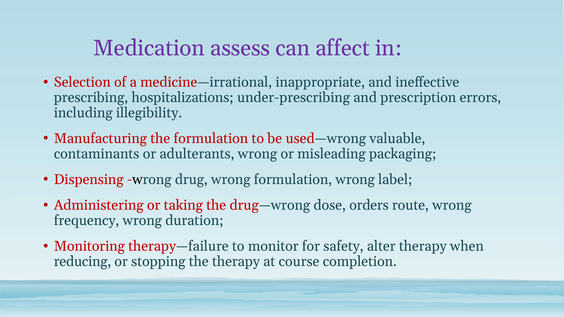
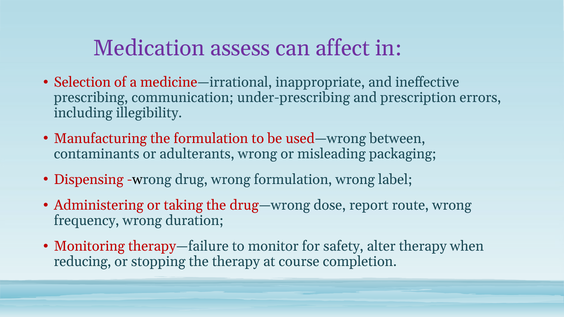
hospitalizations: hospitalizations -> communication (183, 98)
valuable: valuable -> between (397, 139)
orders: orders -> report (369, 205)
